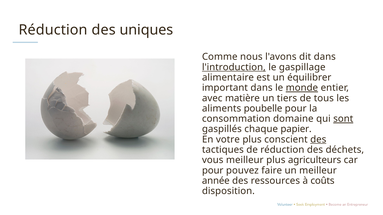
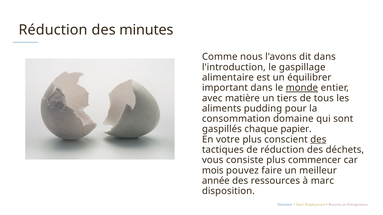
uniques: uniques -> minutes (146, 30)
l'introduction underline: present -> none (234, 67)
poubelle: poubelle -> pudding (263, 109)
sont underline: present -> none (343, 119)
vous meilleur: meilleur -> consiste (245, 160)
agriculteurs: agriculteurs -> commencer (315, 160)
pour: pour -> mois (213, 171)
coûts: coûts -> marc (322, 181)
